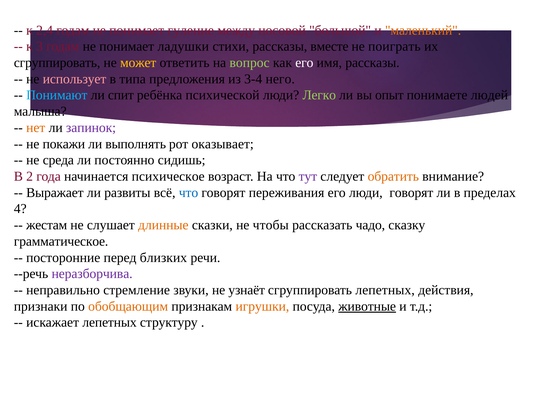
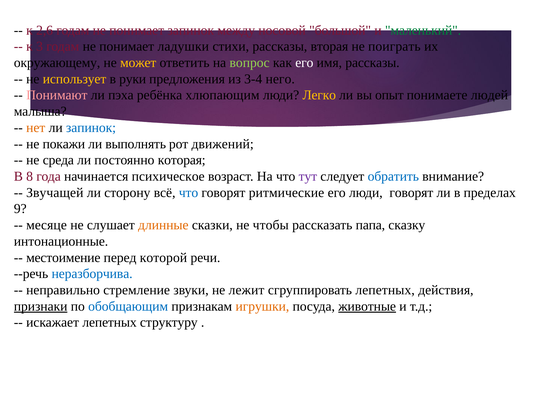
2,4: 2,4 -> 2,6 (45, 30)
понимает гуление: гуление -> запинок (191, 30)
маленький colour: orange -> green (423, 30)
вместе: вместе -> вторая (329, 46)
сгруппировать: сгруппировать -> окружающему (57, 63)
использует colour: pink -> yellow (75, 79)
типа: типа -> руки (133, 79)
Понимают colour: light blue -> pink (57, 95)
спит: спит -> пэха (121, 95)
психической: психической -> хлюпающим (223, 95)
Легко colour: light green -> yellow (319, 95)
запинок colour: purple -> blue (91, 128)
оказывает: оказывает -> движений (223, 144)
сидишь: сидишь -> которая (182, 160)
2: 2 -> 8 (30, 176)
обратить colour: orange -> blue (393, 176)
Выражает: Выражает -> Звучащей (55, 192)
развиты: развиты -> сторону (127, 192)
переживания: переживания -> ритмические (286, 192)
4: 4 -> 9 (20, 209)
жестам: жестам -> месяце (47, 225)
чадо: чадо -> папа (370, 225)
грамматическое: грамматическое -> интонационные (61, 241)
посторонние: посторонние -> местоимение (63, 257)
близких: близких -> которой (163, 257)
неразборчива colour: purple -> blue (92, 274)
узнаёт: узнаёт -> лежит (247, 290)
признаки underline: none -> present (41, 306)
обобщающим colour: orange -> blue (128, 306)
